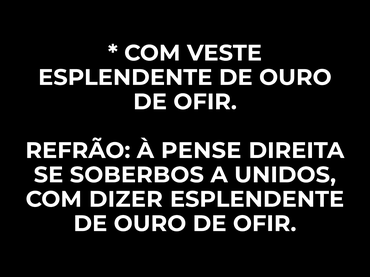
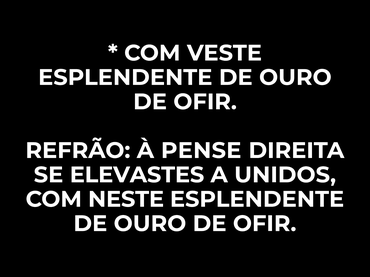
SOBERBOS: SOBERBOS -> ELEVASTES (137, 175)
DIZER: DIZER -> NESTE (126, 200)
